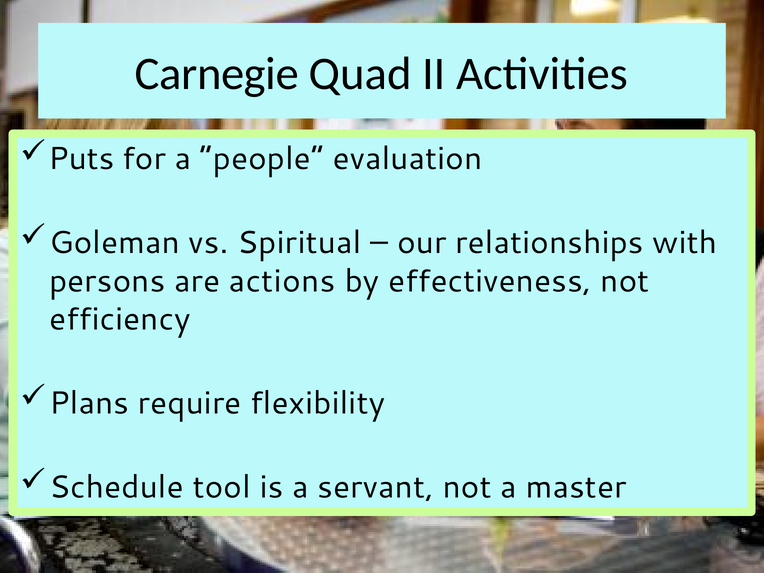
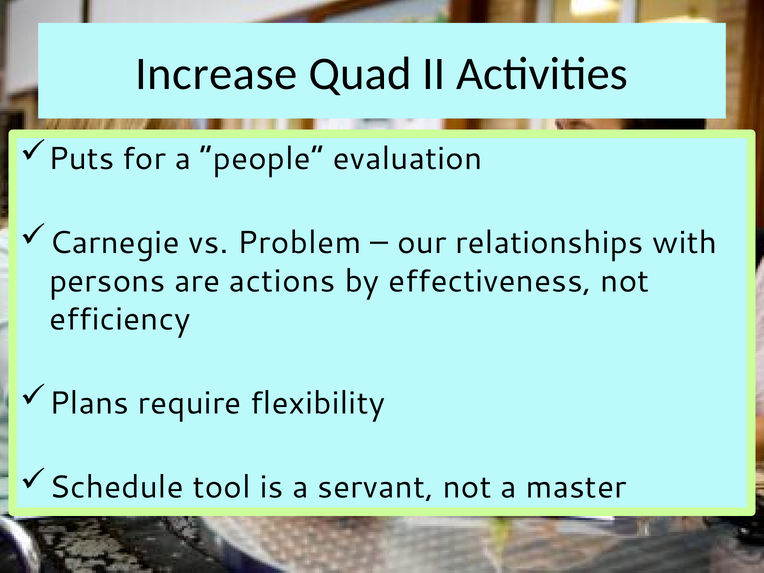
Carnegie: Carnegie -> Increase (216, 74)
Goleman: Goleman -> Carnegie (114, 243)
Spiritual: Spiritual -> Problem (299, 243)
